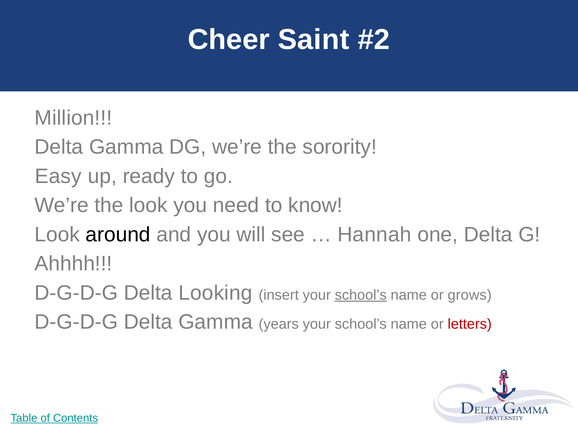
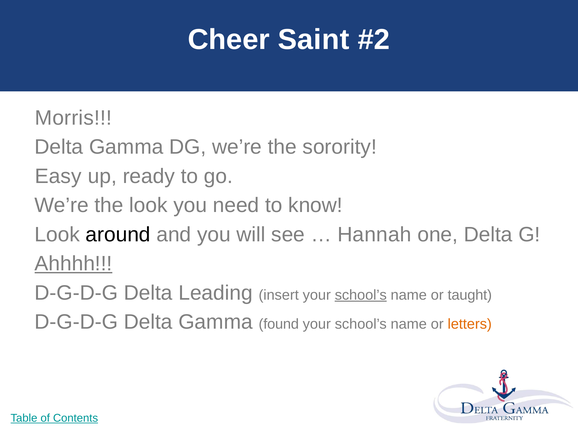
Million: Million -> Morris (73, 118)
Ahhhh underline: none -> present (73, 264)
Looking: Looking -> Leading (216, 293)
grows: grows -> taught (470, 295)
years: years -> found (279, 324)
letters colour: red -> orange (470, 324)
